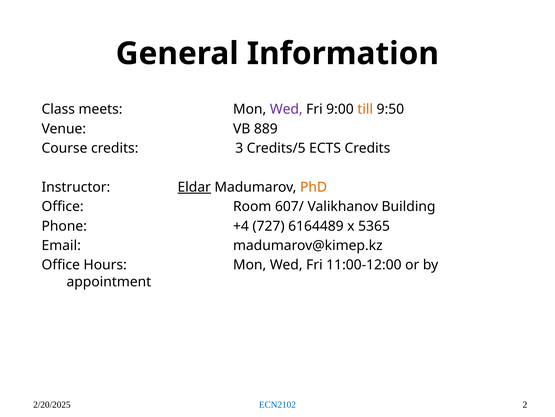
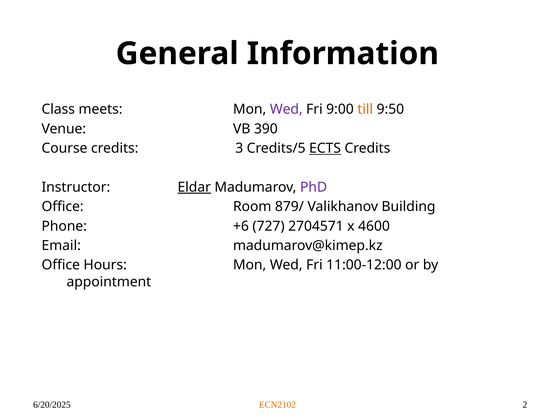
889: 889 -> 390 (266, 129)
ECTS underline: none -> present (325, 148)
PhD colour: orange -> purple (314, 187)
607/: 607/ -> 879/ (289, 206)
+4: +4 -> +6 (241, 226)
6164489: 6164489 -> 2704571 (316, 226)
5365: 5365 -> 4600 (374, 226)
2/20/2025: 2/20/2025 -> 6/20/2025 (52, 404)
ECN2102 colour: blue -> orange (277, 404)
